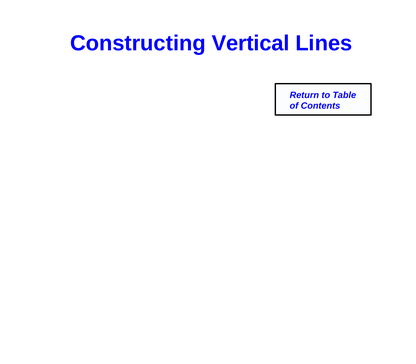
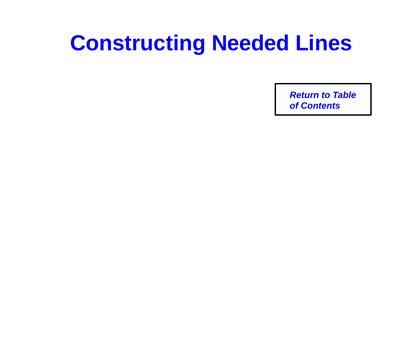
Vertical: Vertical -> Needed (251, 43)
